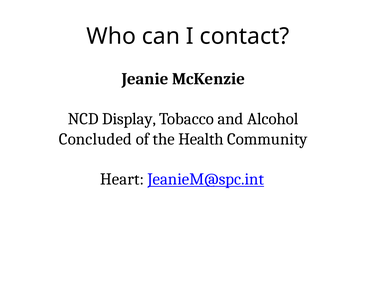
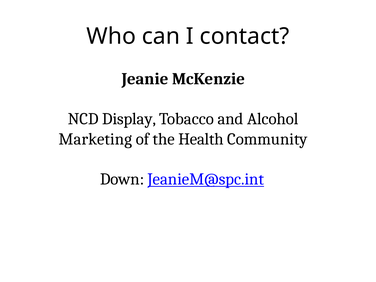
Concluded: Concluded -> Marketing (95, 139)
Heart: Heart -> Down (122, 179)
